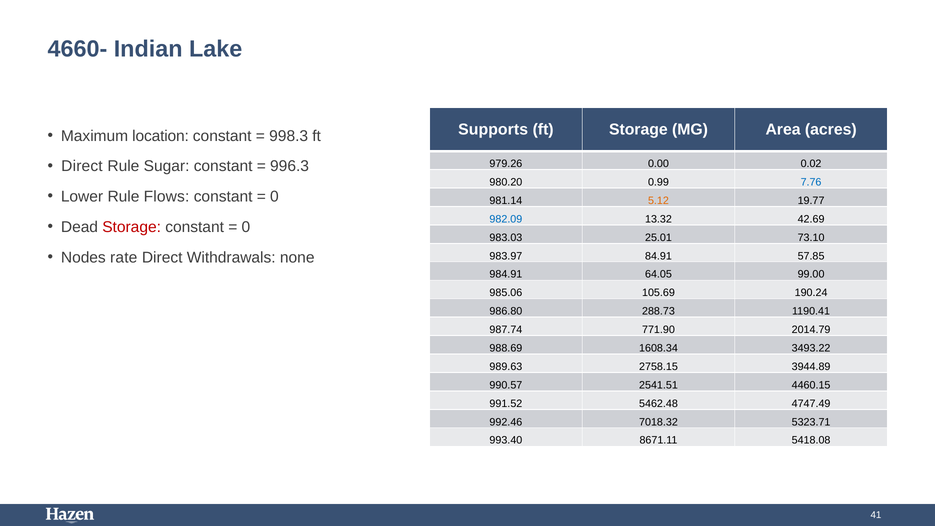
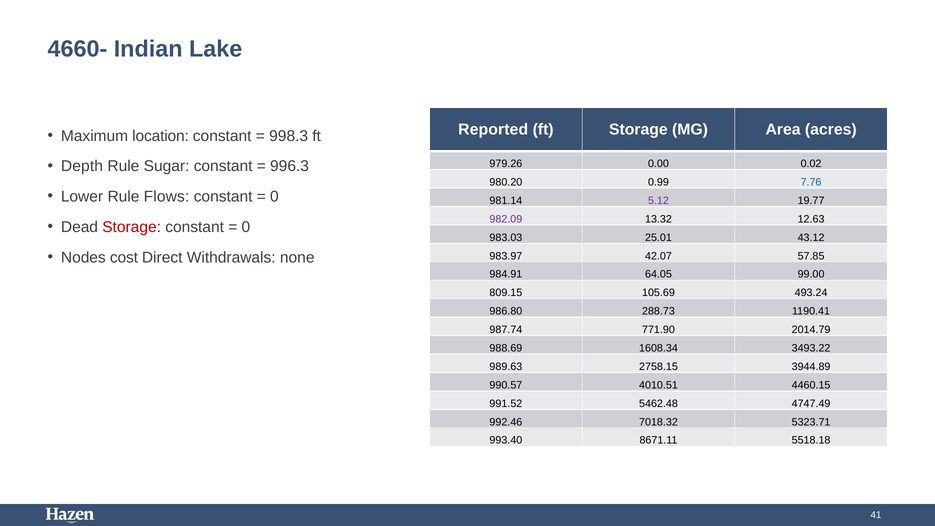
Supports: Supports -> Reported (493, 129)
Direct: Direct -> Depth (82, 166)
5.12 colour: orange -> purple (658, 201)
982.09 colour: blue -> purple (506, 219)
42.69: 42.69 -> 12.63 (811, 219)
73.10: 73.10 -> 43.12 (811, 238)
rate: rate -> cost (124, 258)
84.91: 84.91 -> 42.07 (658, 256)
985.06: 985.06 -> 809.15 (506, 293)
190.24: 190.24 -> 493.24 (811, 293)
2541.51: 2541.51 -> 4010.51 (658, 385)
5418.08: 5418.08 -> 5518.18 (811, 440)
